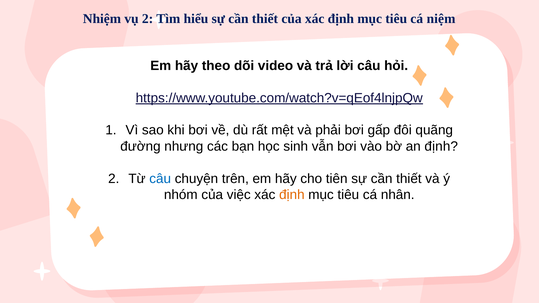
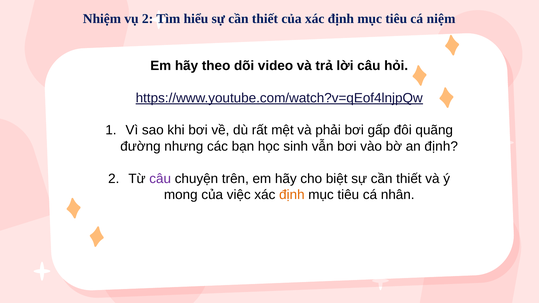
câu colour: blue -> purple (160, 179)
tiên: tiên -> biệt (337, 179)
nhóm: nhóm -> mong (181, 195)
